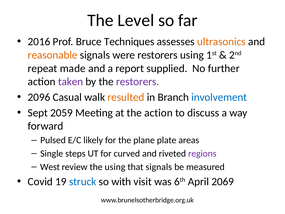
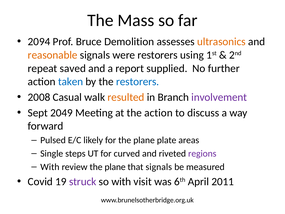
Level: Level -> Mass (136, 20)
2016: 2016 -> 2094 (39, 42)
Techniques: Techniques -> Demolition (129, 42)
made: made -> saved (73, 68)
taken colour: purple -> blue (71, 82)
restorers colour: purple -> blue (138, 82)
2096: 2096 -> 2008 (39, 97)
involvement colour: blue -> purple (219, 97)
2059: 2059 -> 2049 (62, 113)
West: West -> With (50, 167)
review the using: using -> plane (115, 167)
struck colour: blue -> purple (83, 181)
2069: 2069 -> 2011 (223, 181)
